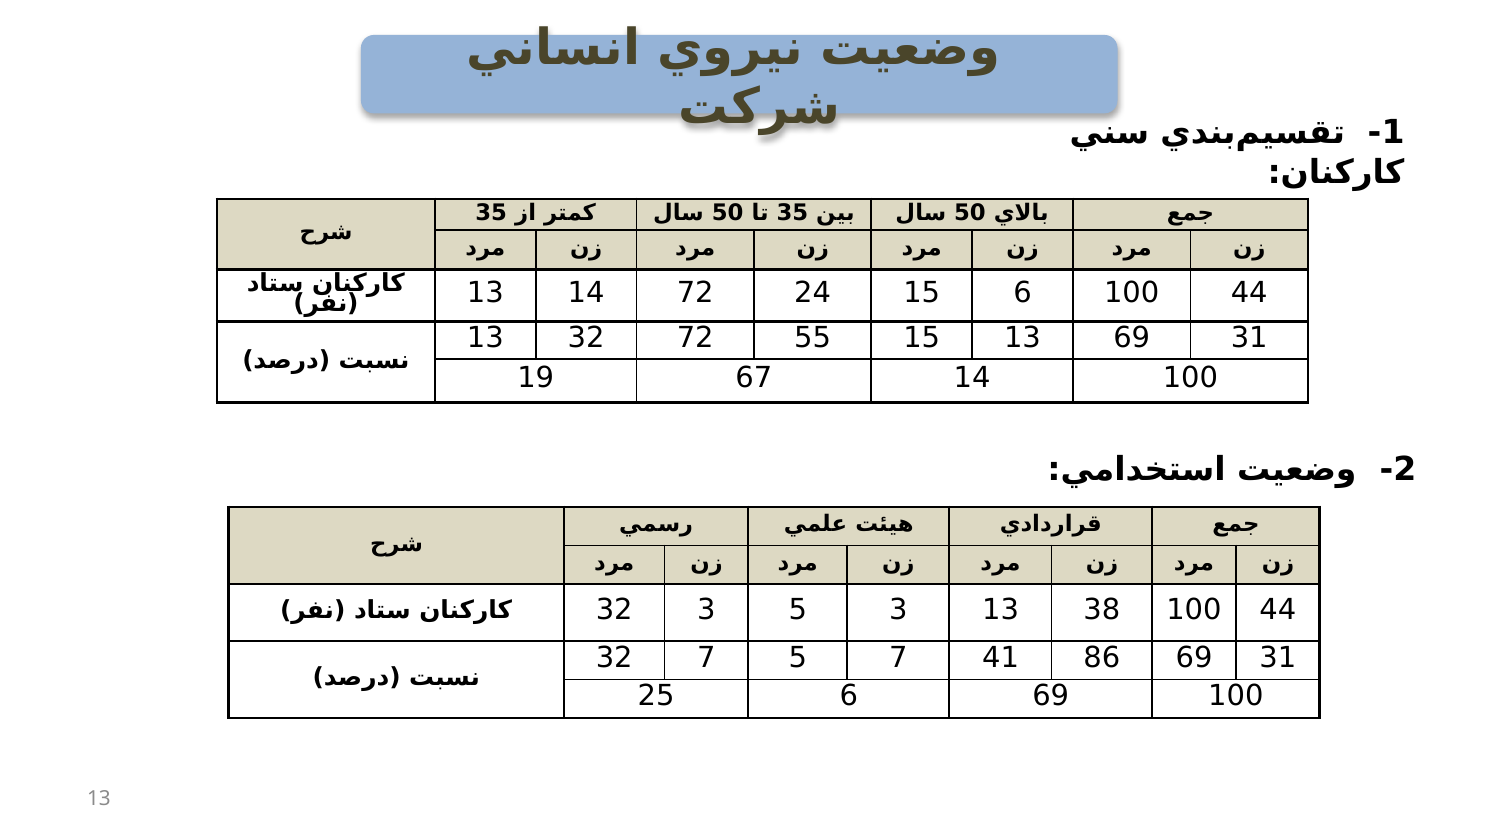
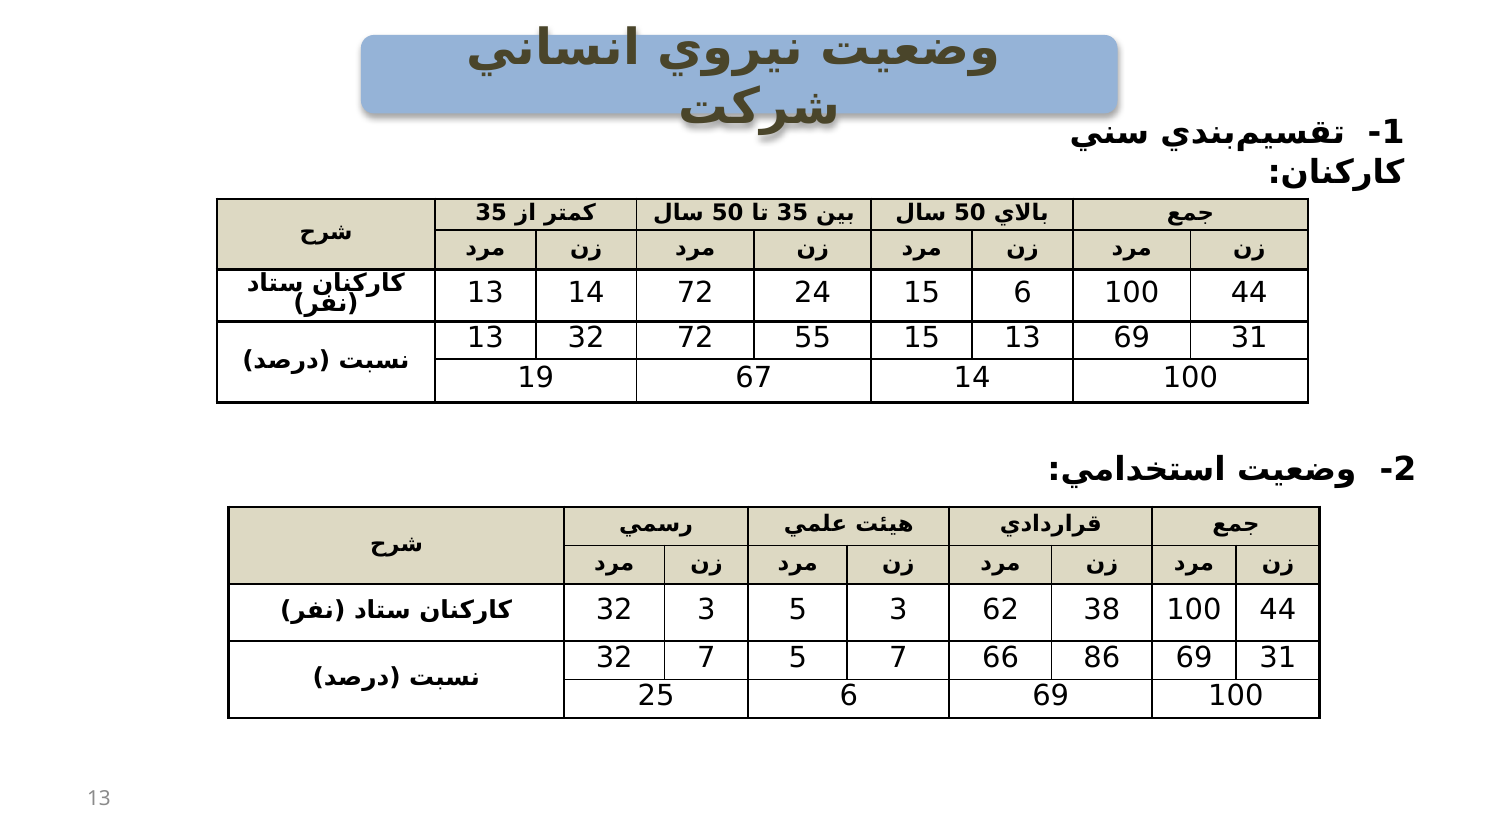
3 13: 13 -> 62 (1001, 610)
41: 41 -> 66 (1001, 658)
